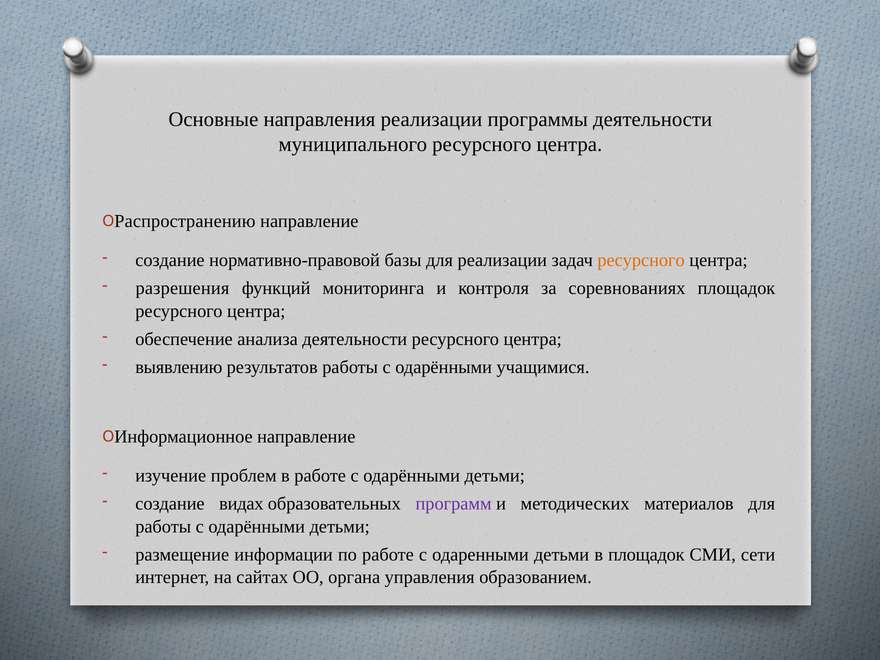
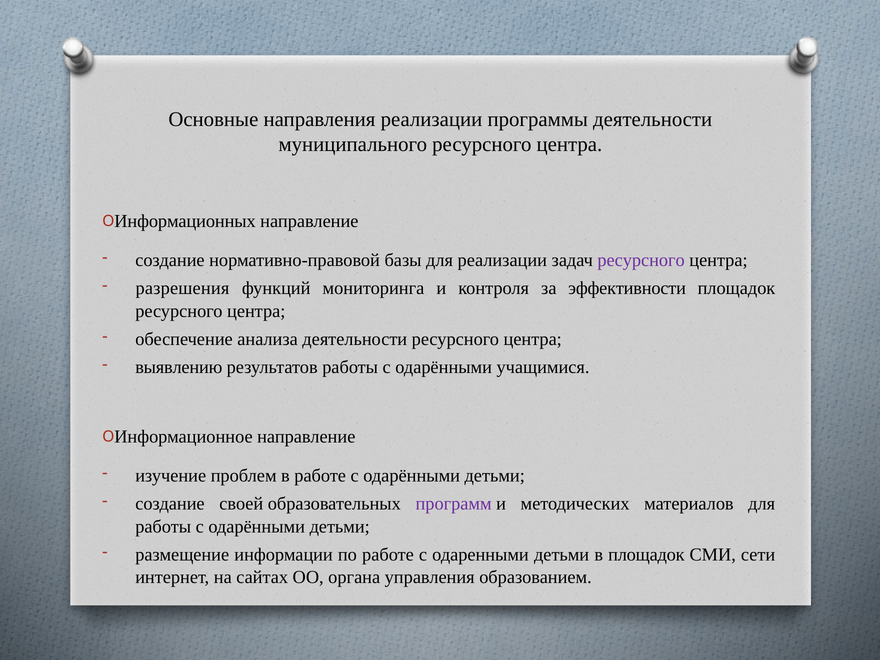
Распространению: Распространению -> Информационных (185, 221)
ресурсного colour: orange -> purple (641, 260)
соревнованиях: соревнованиях -> эффективности (627, 288)
видах: видах -> своей (241, 504)
